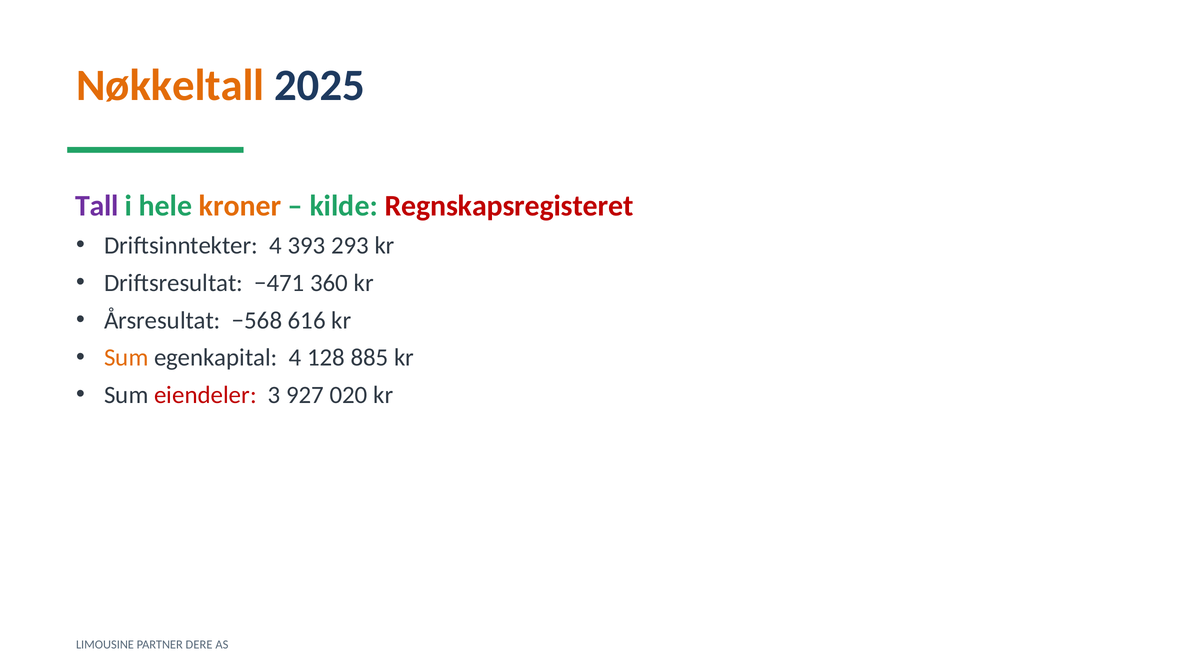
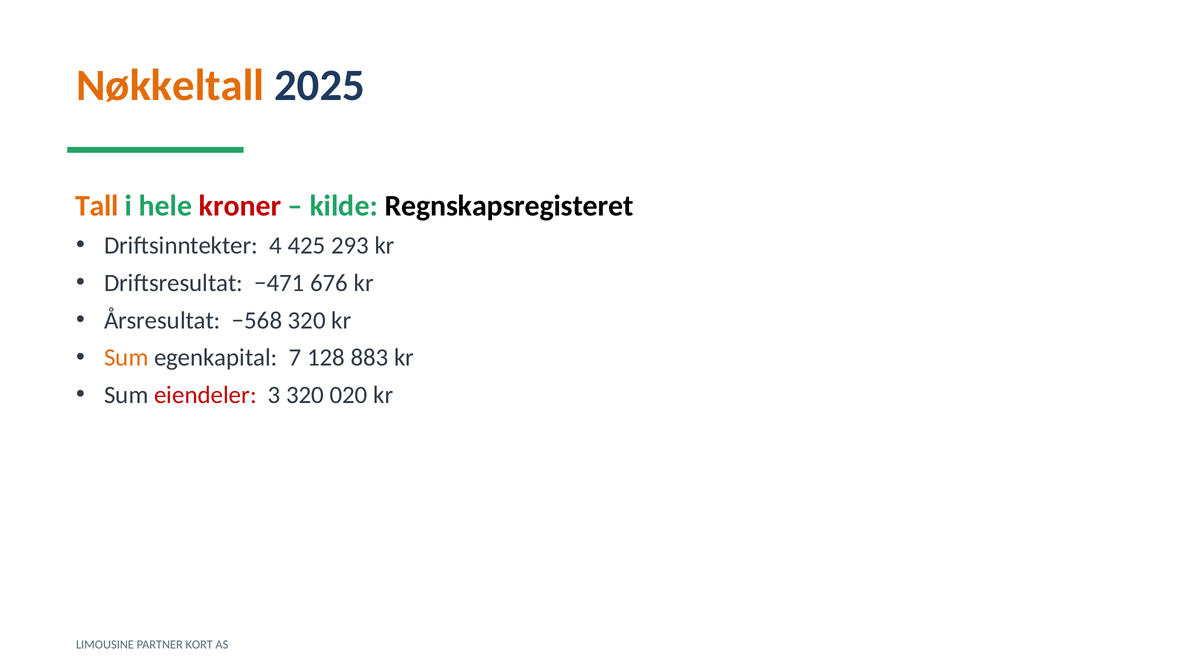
Tall colour: purple -> orange (97, 206)
kroner colour: orange -> red (240, 206)
Regnskapsregisteret colour: red -> black (509, 206)
393: 393 -> 425 (307, 246)
360: 360 -> 676 (329, 283)
−568 616: 616 -> 320 (307, 320)
egenkapital 4: 4 -> 7 (295, 358)
885: 885 -> 883 (370, 358)
3 927: 927 -> 320 (305, 395)
DERE: DERE -> KORT (199, 645)
